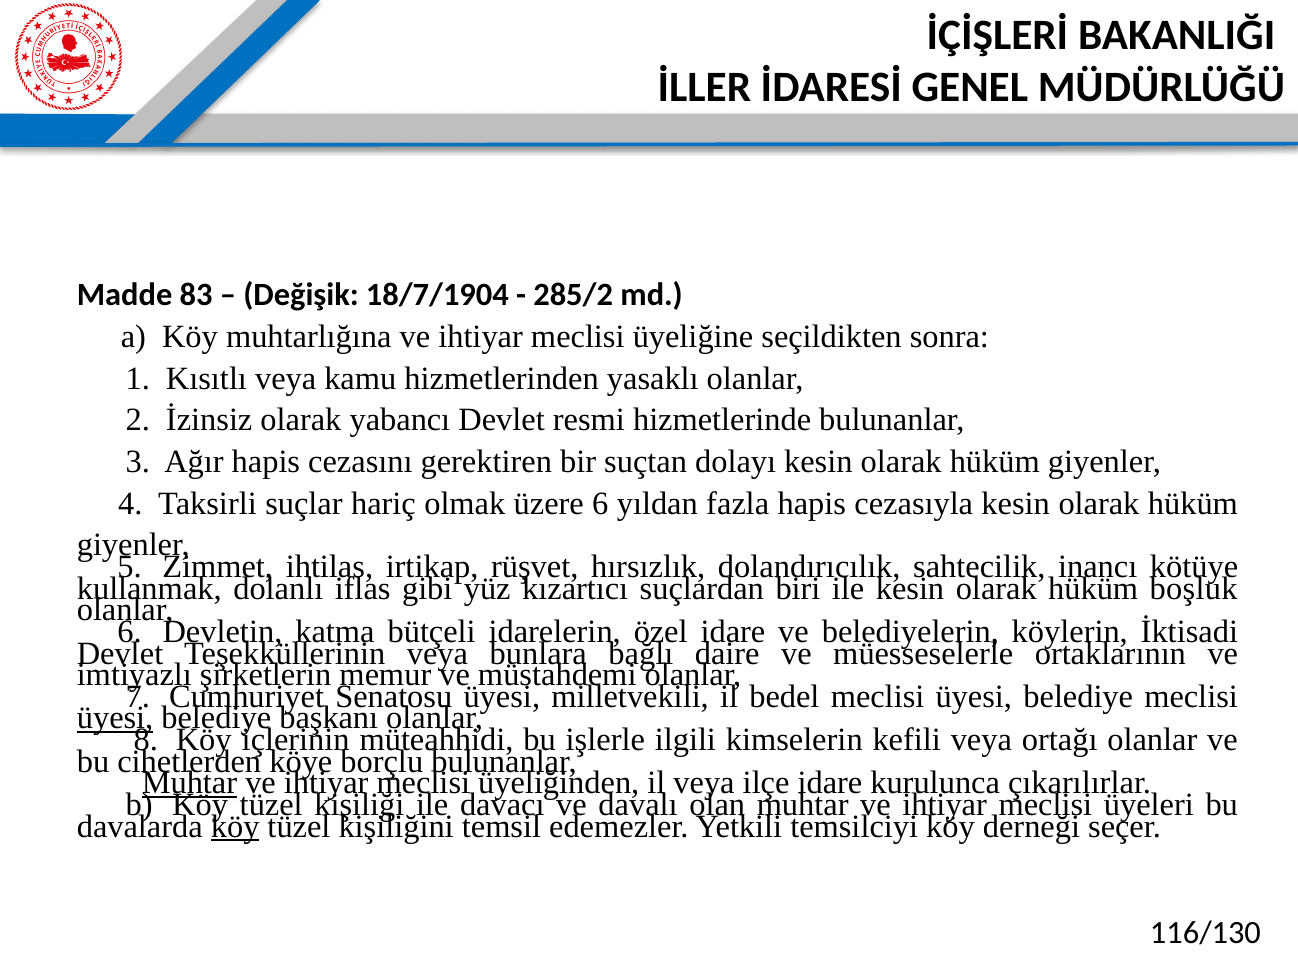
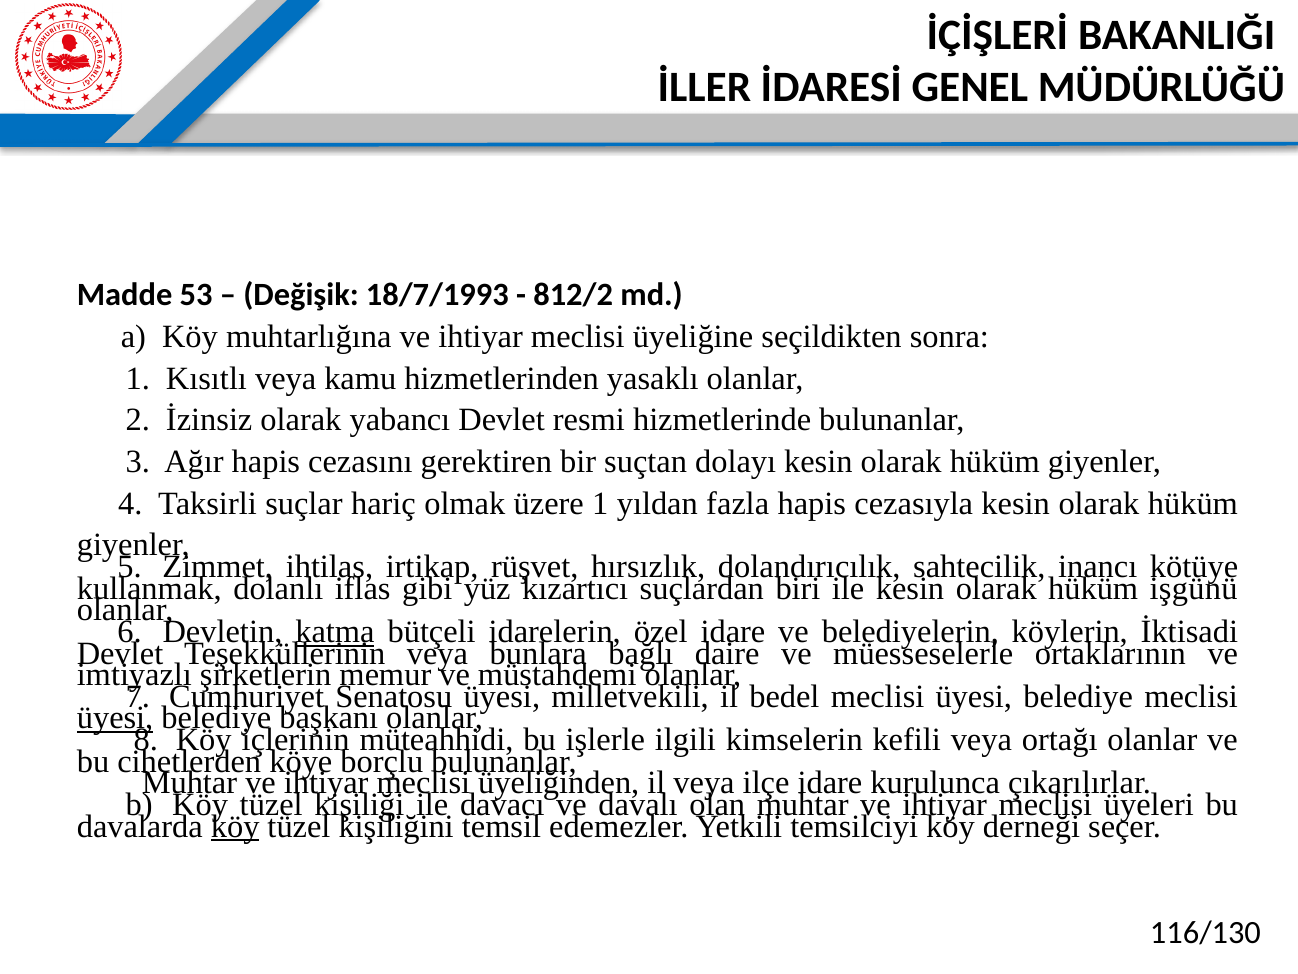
83: 83 -> 53 (196, 295)
18/7/1904: 18/7/1904 -> 18/7/1993 (437, 295)
285/2: 285/2 -> 812/2 (573, 295)
üzere 6: 6 -> 1 (600, 503)
boşluk: boşluk -> işgünü (1194, 588)
katma underline: none -> present (335, 631)
Muhtar underline: present -> none (189, 783)
